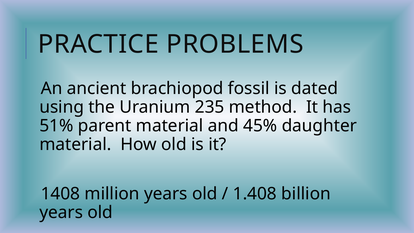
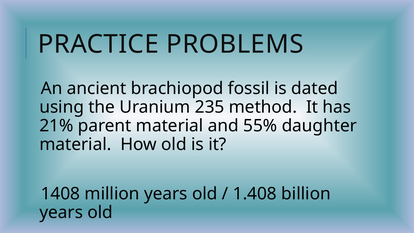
51%: 51% -> 21% (56, 126)
45%: 45% -> 55% (260, 126)
